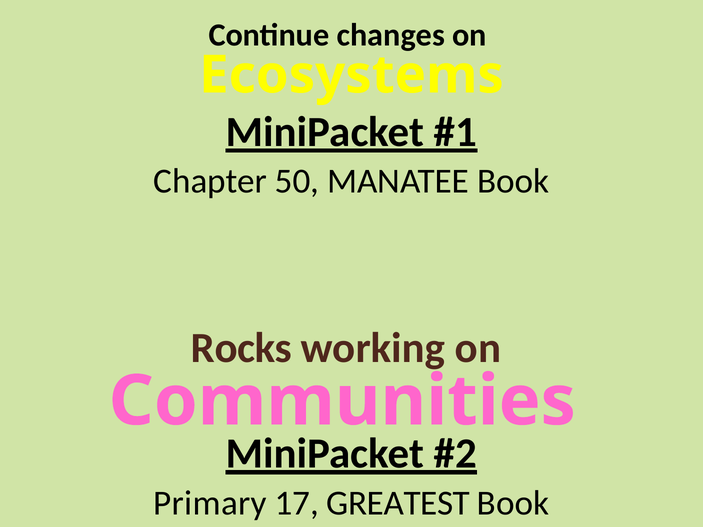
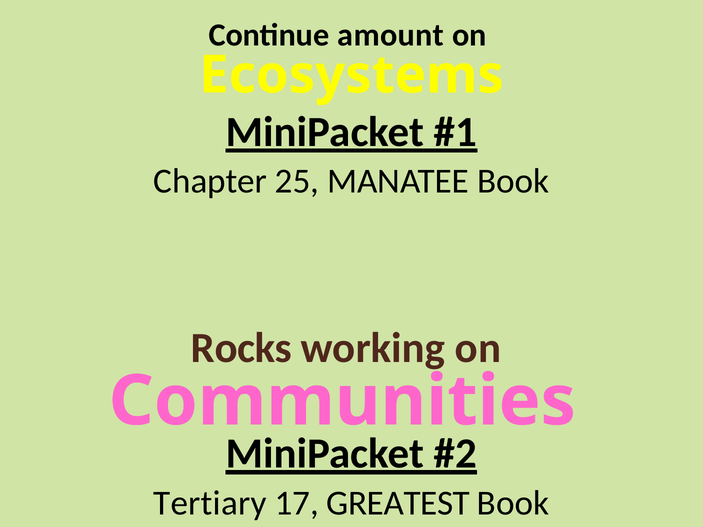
changes: changes -> amount (391, 35)
50: 50 -> 25 (297, 181)
Primary: Primary -> Tertiary (210, 503)
